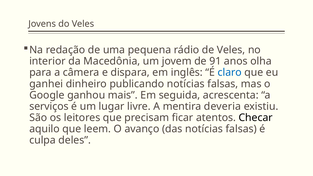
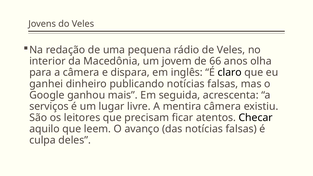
91: 91 -> 66 (215, 61)
claro colour: blue -> black (230, 73)
mentira deveria: deveria -> câmera (222, 106)
